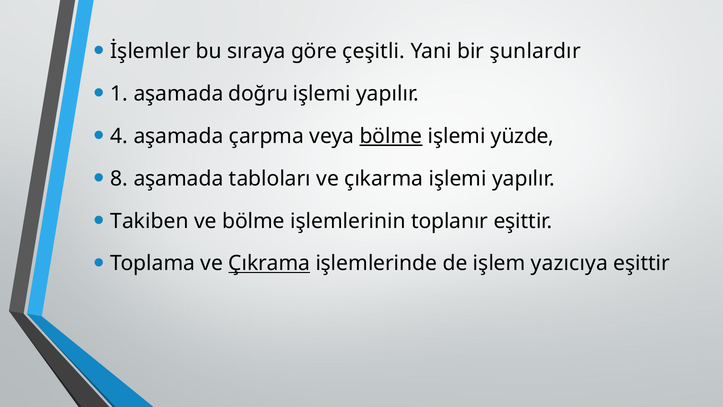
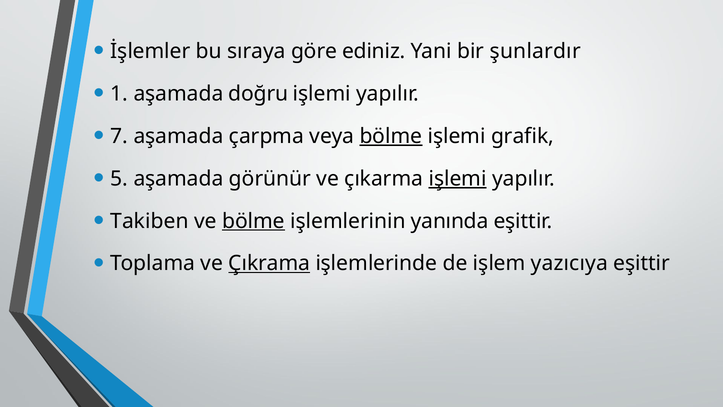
çeşitli: çeşitli -> ediniz (374, 51)
4: 4 -> 7 (119, 136)
yüzde: yüzde -> grafik (522, 136)
8: 8 -> 5 (119, 178)
tabloları: tabloları -> görünür (270, 178)
işlemi underline: none -> present (458, 178)
bölme underline: none -> present (253, 221)
toplanır: toplanır -> yanında (450, 221)
